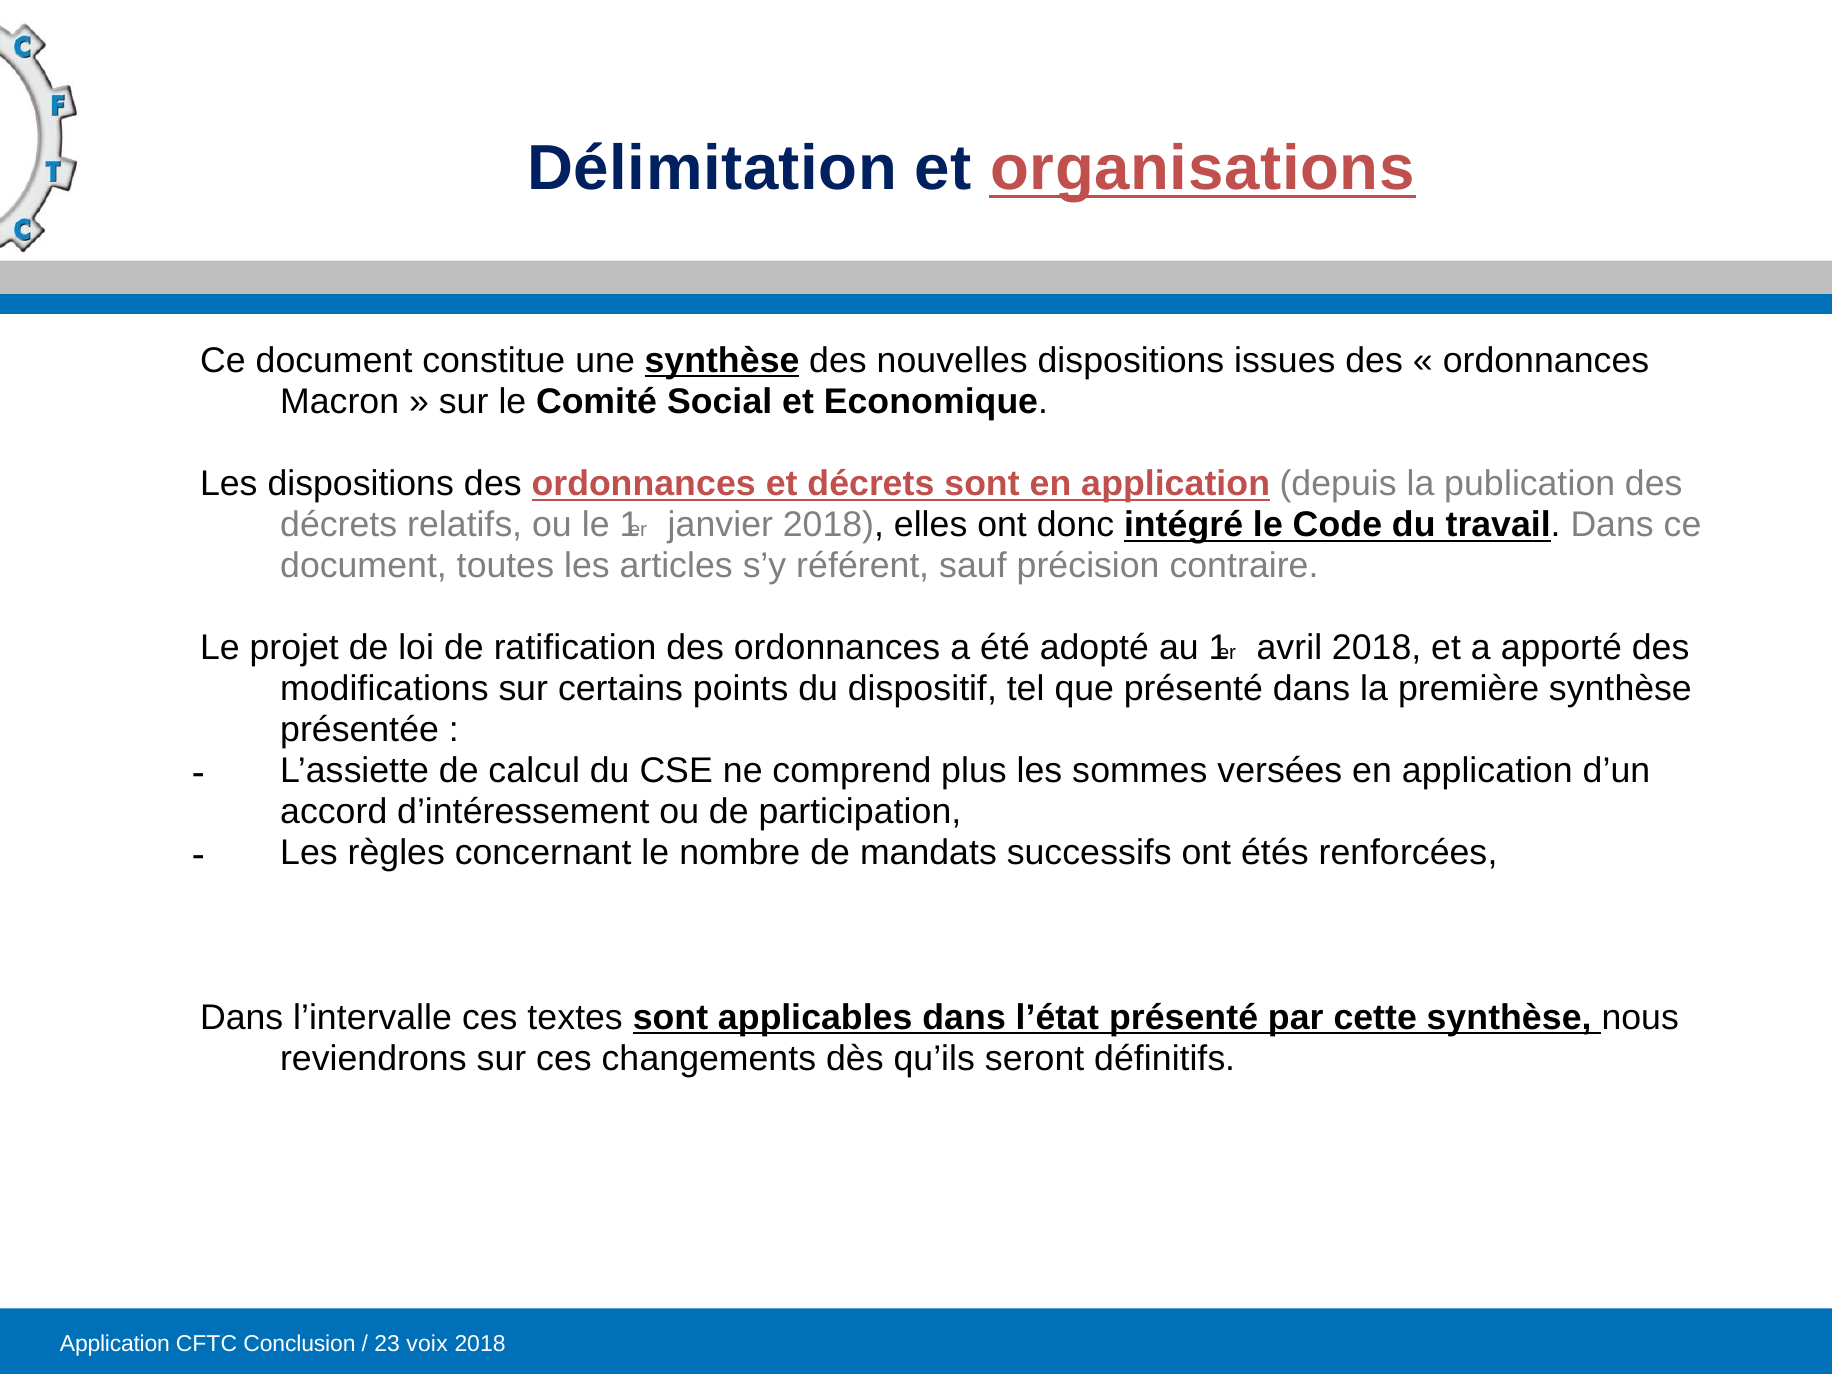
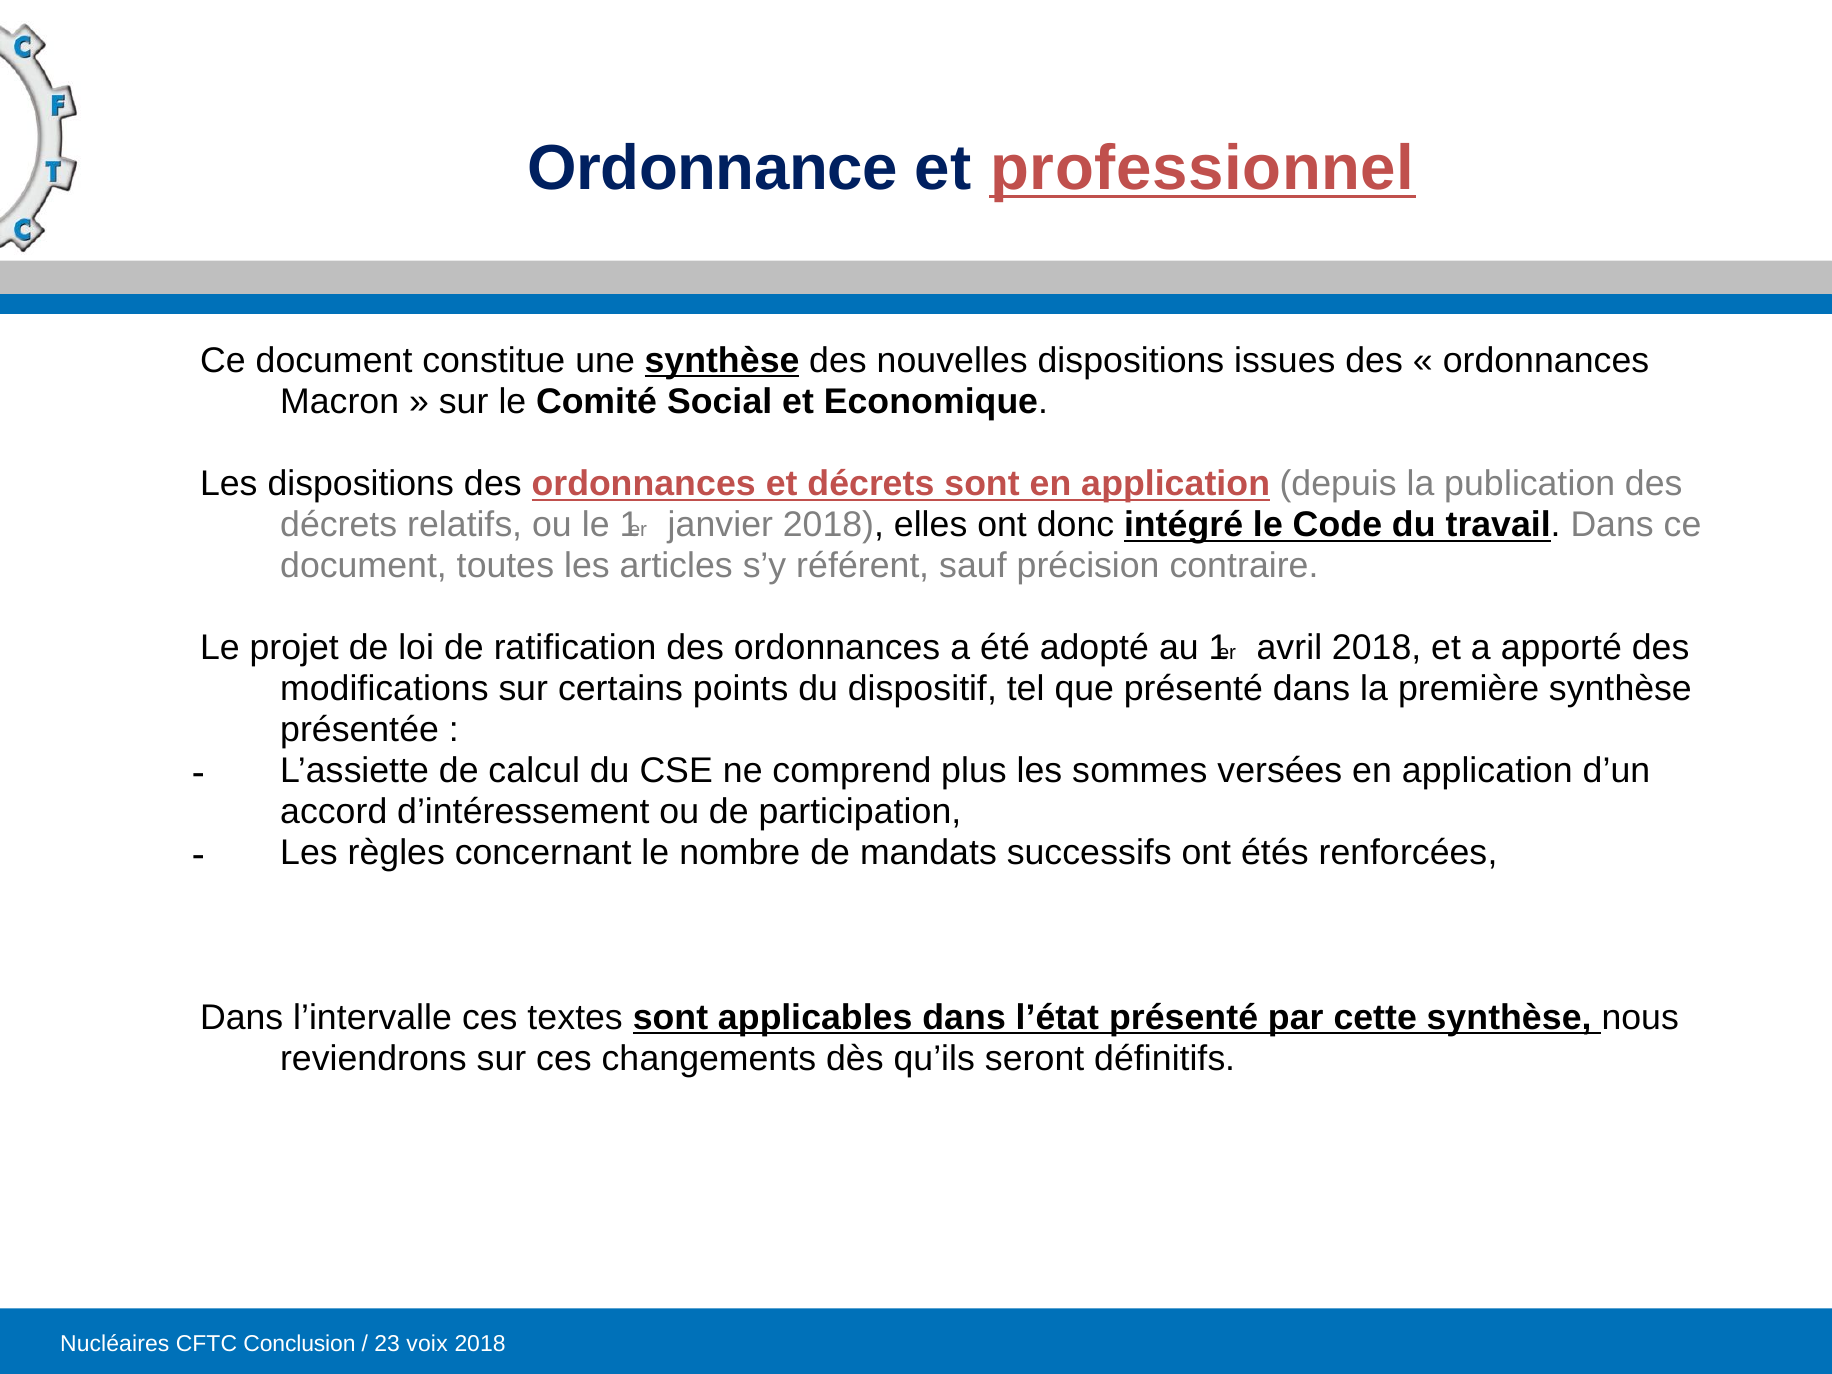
Délimitation: Délimitation -> Ordonnance (713, 169)
organisations: organisations -> professionnel (1202, 169)
Application: Application -> Nucléaires (115, 1344)
